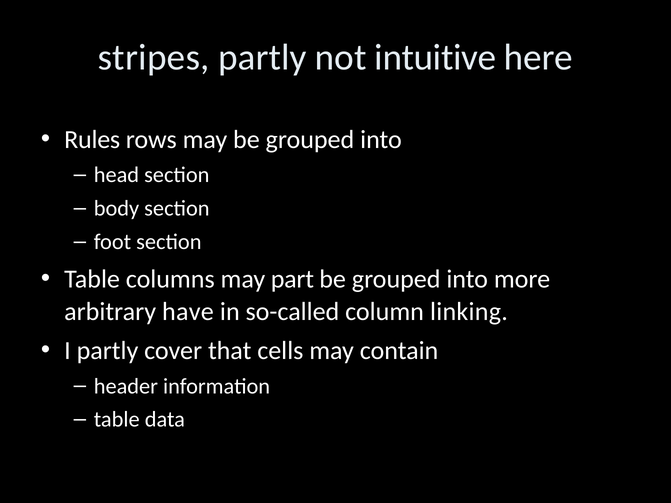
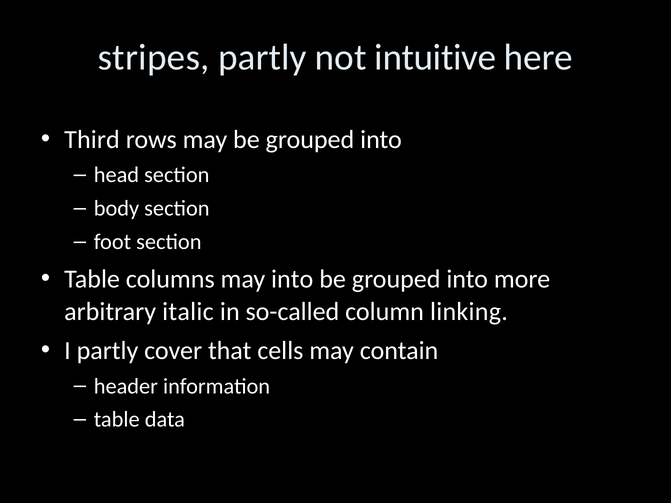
Rules: Rules -> Third (92, 140)
may part: part -> into (292, 279)
have: have -> italic (188, 312)
